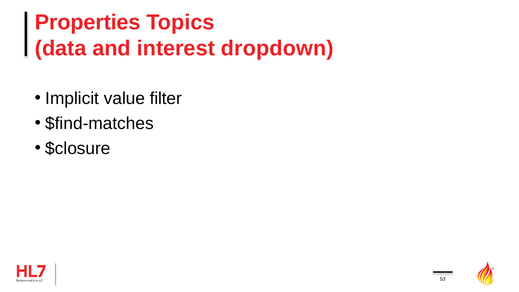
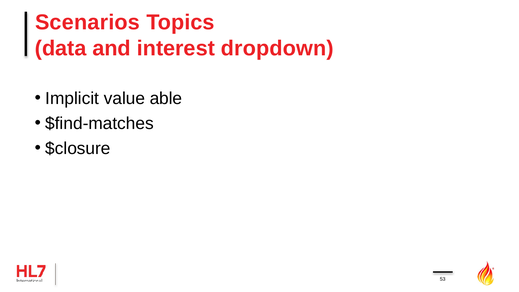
Properties: Properties -> Scenarios (88, 22)
filter: filter -> able (166, 98)
